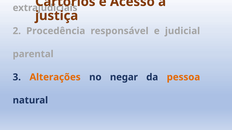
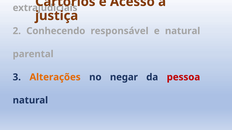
2 Procedência: Procedência -> Conhecendo (56, 31)
e judicial: judicial -> natural (183, 31)
pessoa colour: orange -> red (183, 77)
